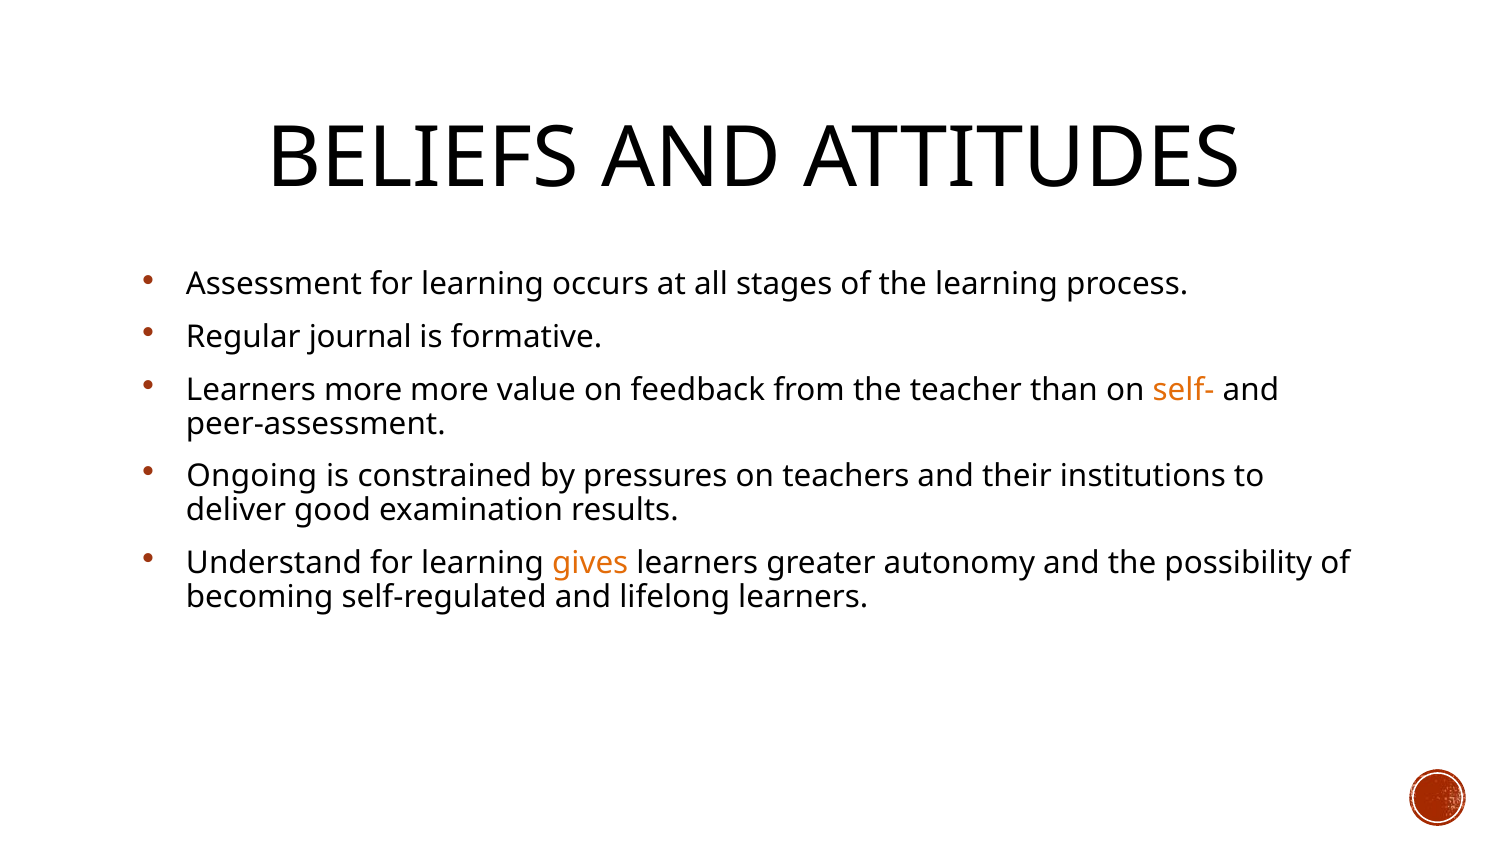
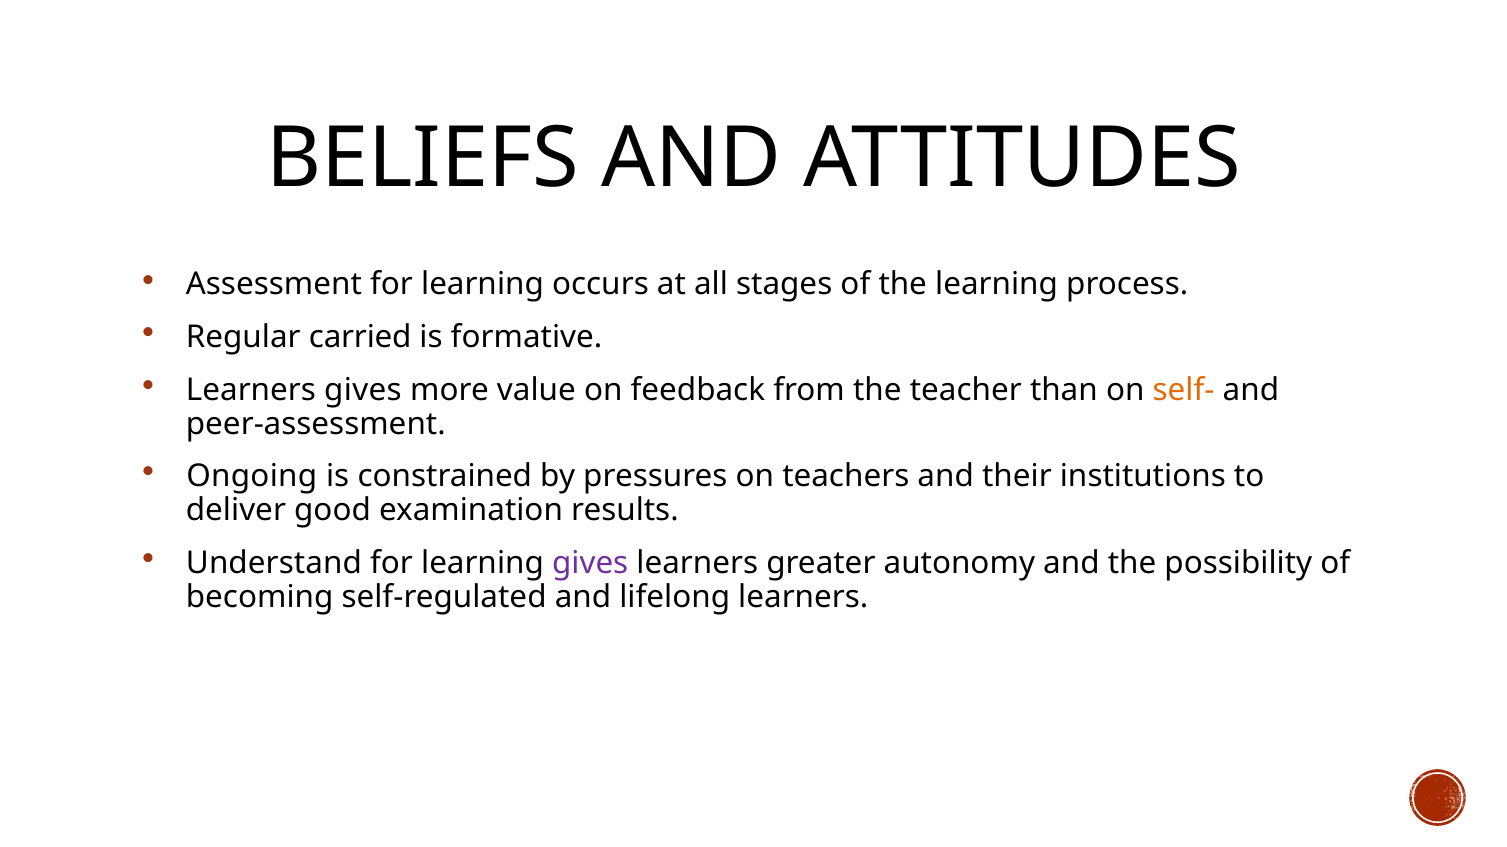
journal: journal -> carried (360, 337)
Learners more: more -> gives (363, 390)
gives colour: orange -> purple (590, 563)
